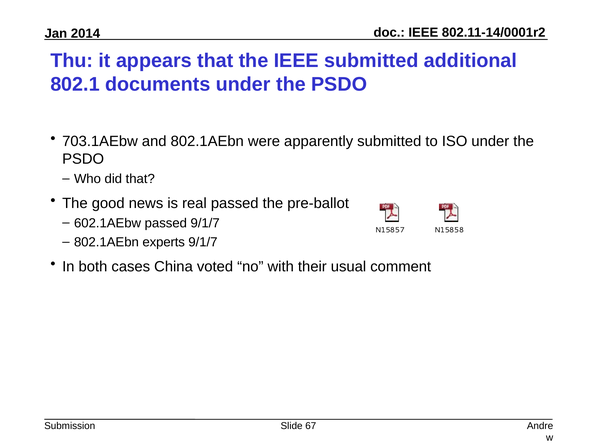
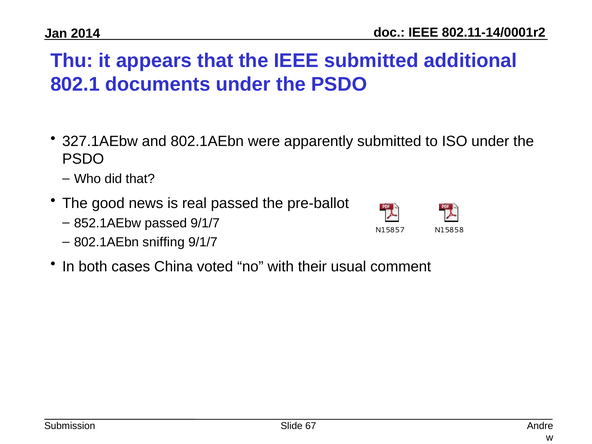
703.1AEbw: 703.1AEbw -> 327.1AEbw (100, 141)
602.1AEbw: 602.1AEbw -> 852.1AEbw (108, 223)
experts: experts -> sniffing (164, 242)
